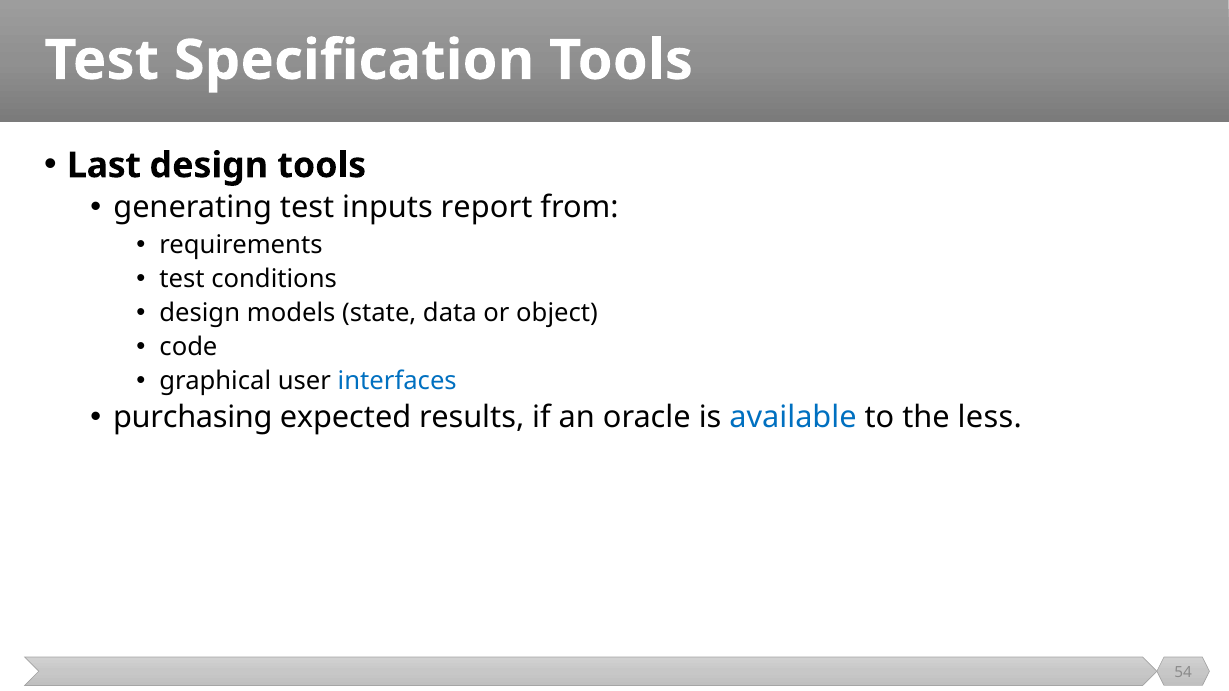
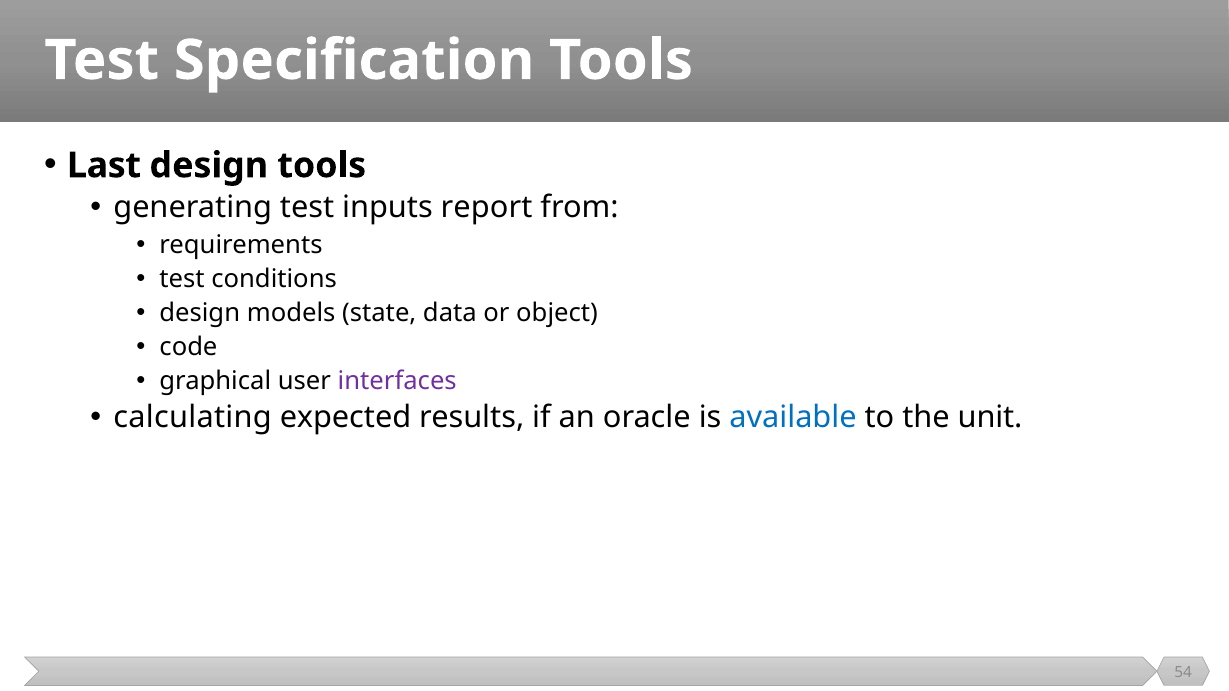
interfaces colour: blue -> purple (397, 381)
purchasing: purchasing -> calculating (193, 418)
less: less -> unit (990, 418)
